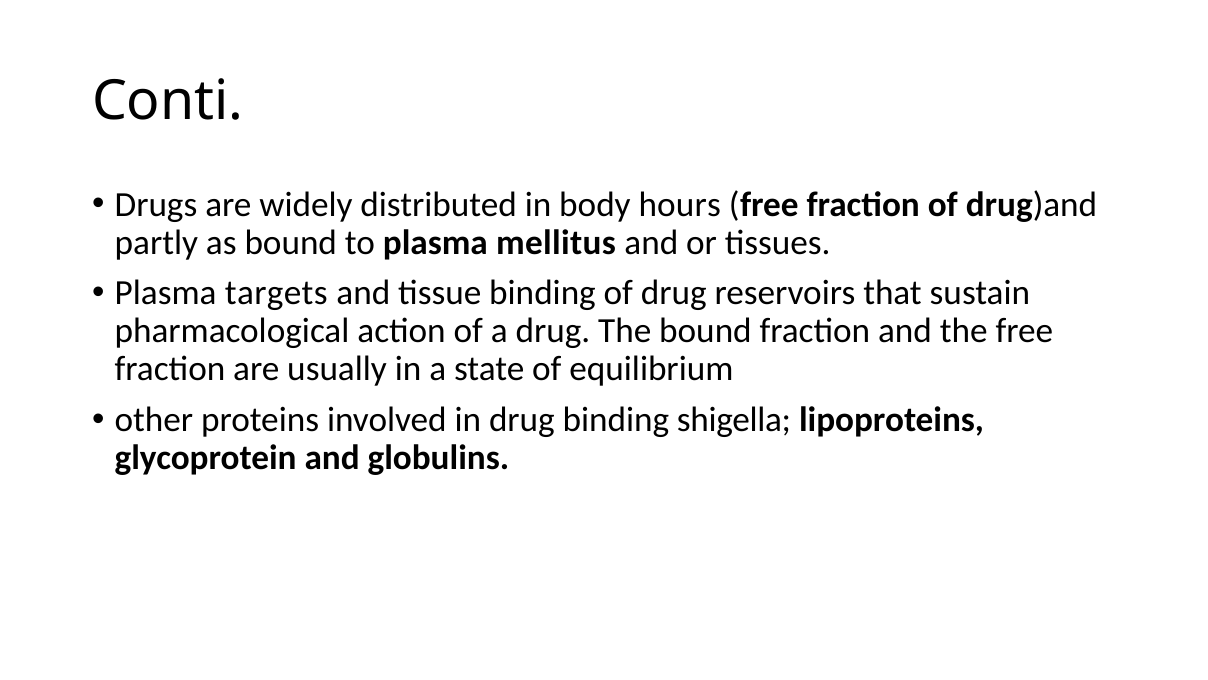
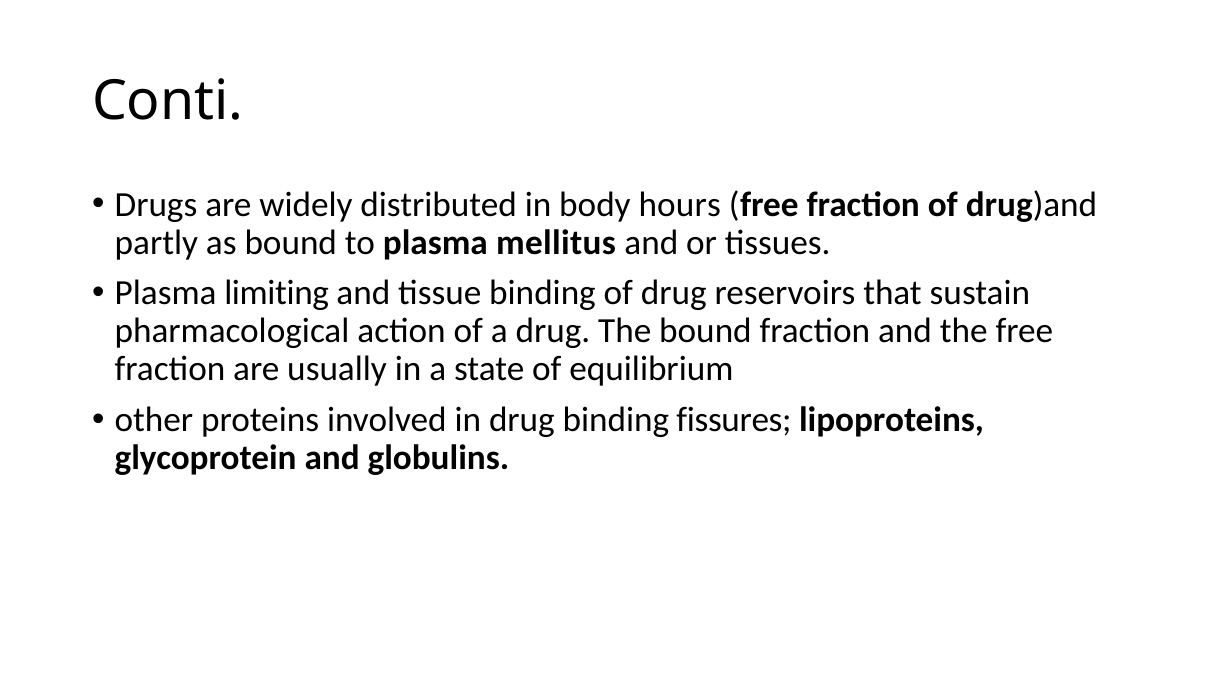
targets: targets -> limiting (277, 293)
shigella: shigella -> fissures (734, 420)
